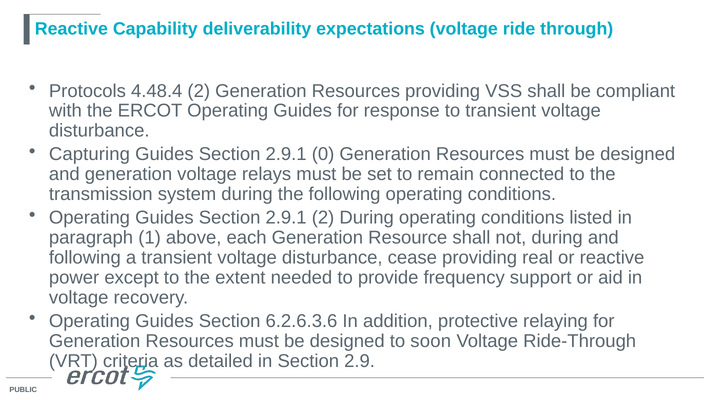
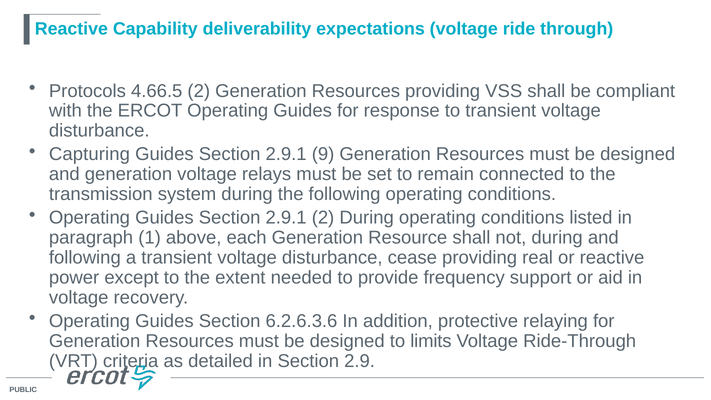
4.48.4: 4.48.4 -> 4.66.5 (157, 91)
0: 0 -> 9 (323, 154)
soon: soon -> limits (431, 341)
